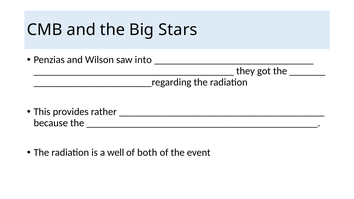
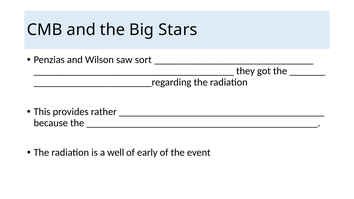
into: into -> sort (143, 60)
both: both -> early (147, 153)
